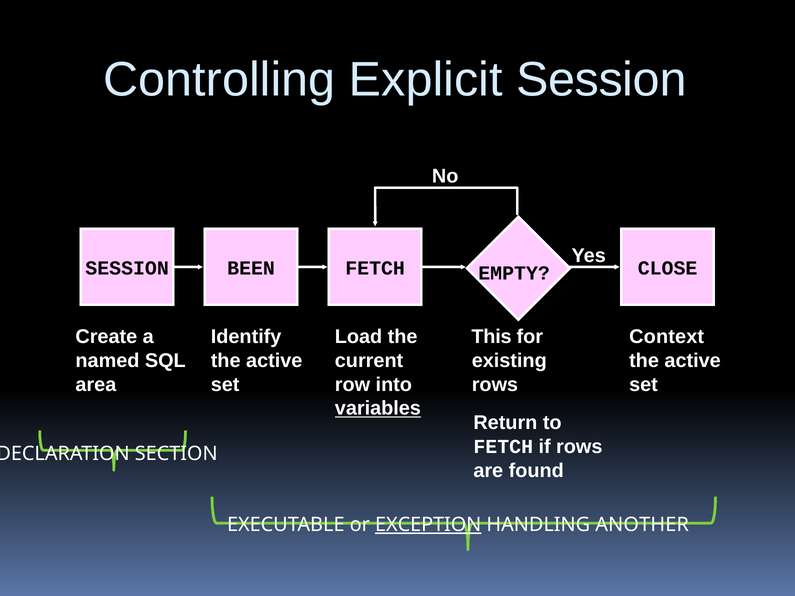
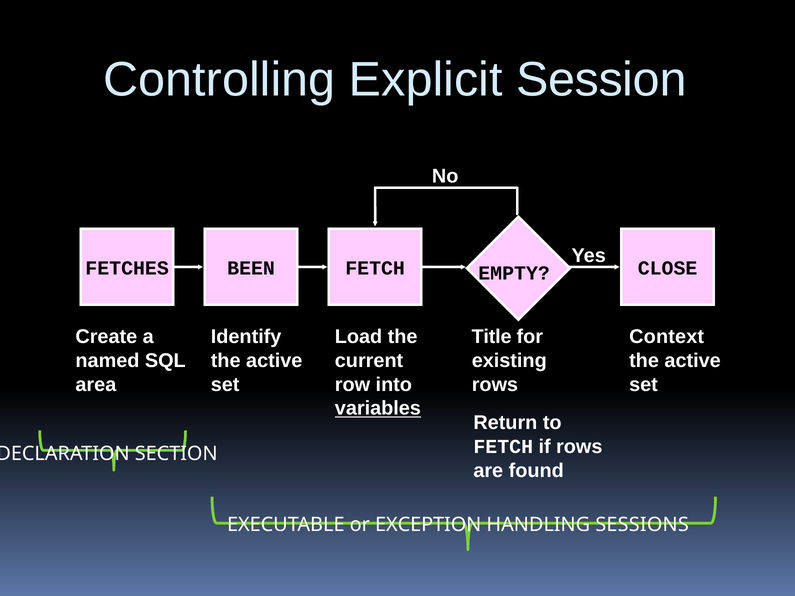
SESSION: SESSION -> FETCHES (127, 268)
This: This -> Title (492, 337)
EXCEPTION underline: present -> none (428, 525)
ANOTHER: ANOTHER -> SESSIONS (642, 525)
